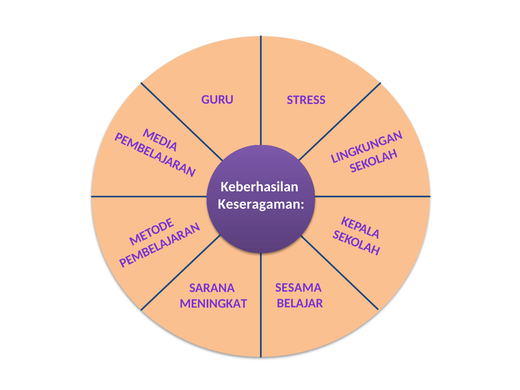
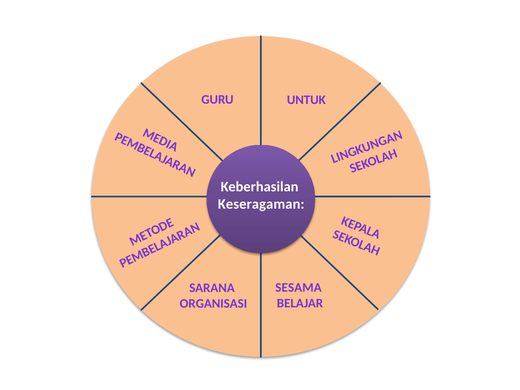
STRESS: STRESS -> UNTUK (306, 100)
MENINGKAT: MENINGKAT -> ORGANISASI (213, 303)
